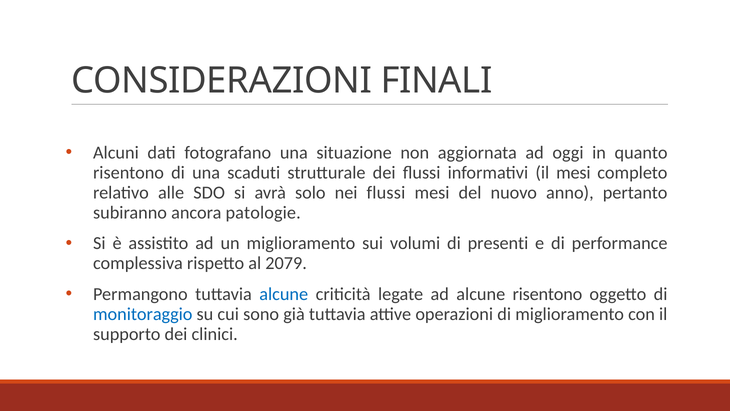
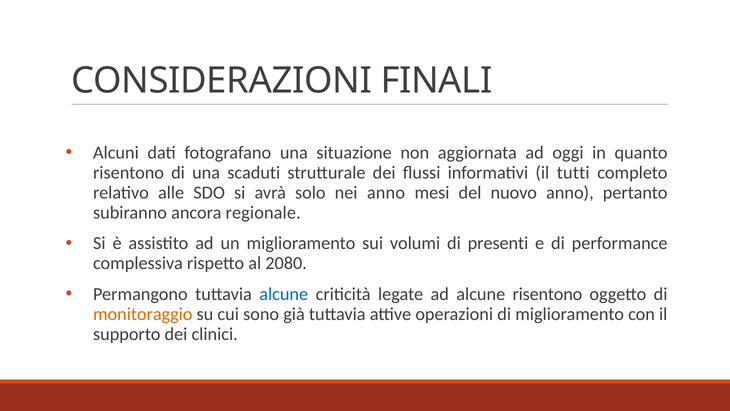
il mesi: mesi -> tutti (573, 172)
nei flussi: flussi -> anno (386, 192)
patologie: patologie -> regionale (263, 212)
2079: 2079 -> 2080 (286, 263)
monitoraggio colour: blue -> orange (143, 314)
